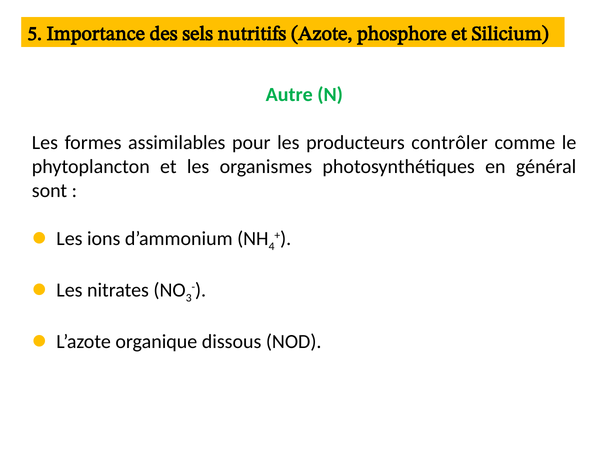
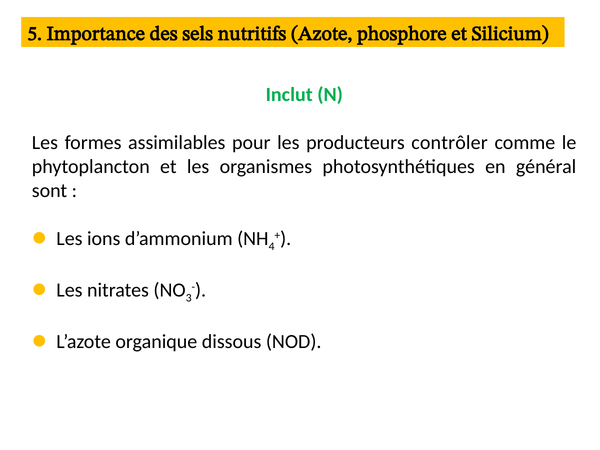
Autre: Autre -> Inclut (289, 95)
